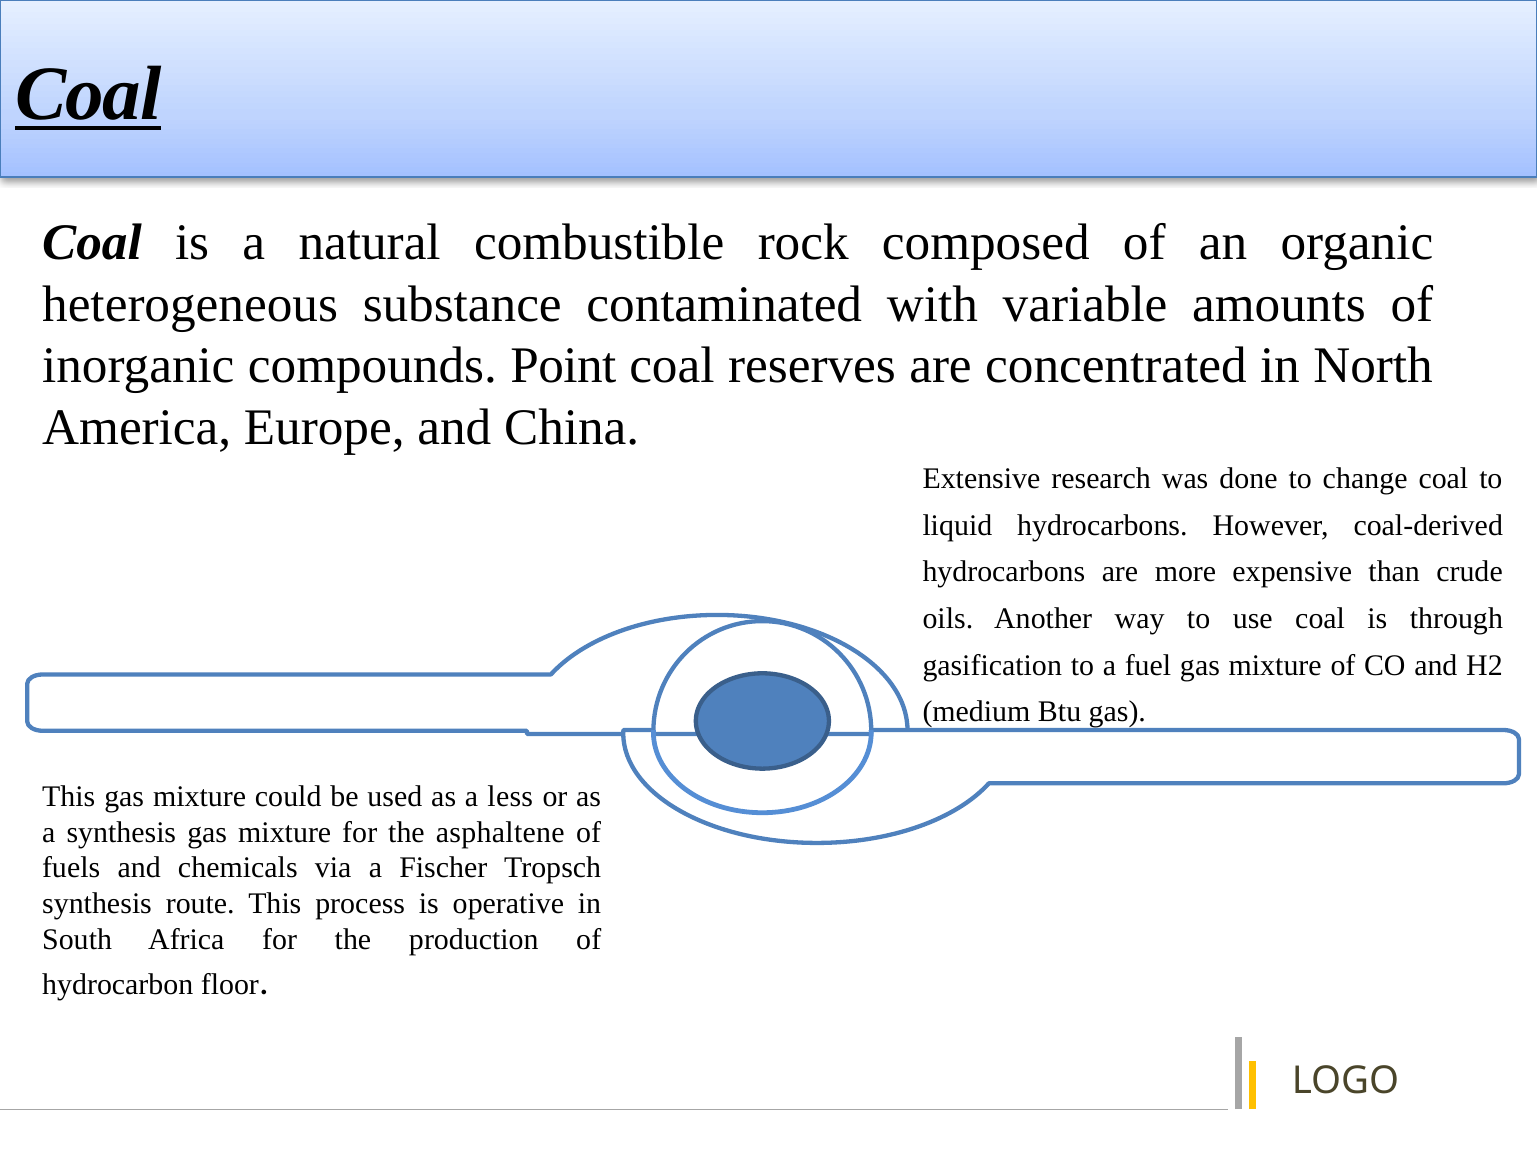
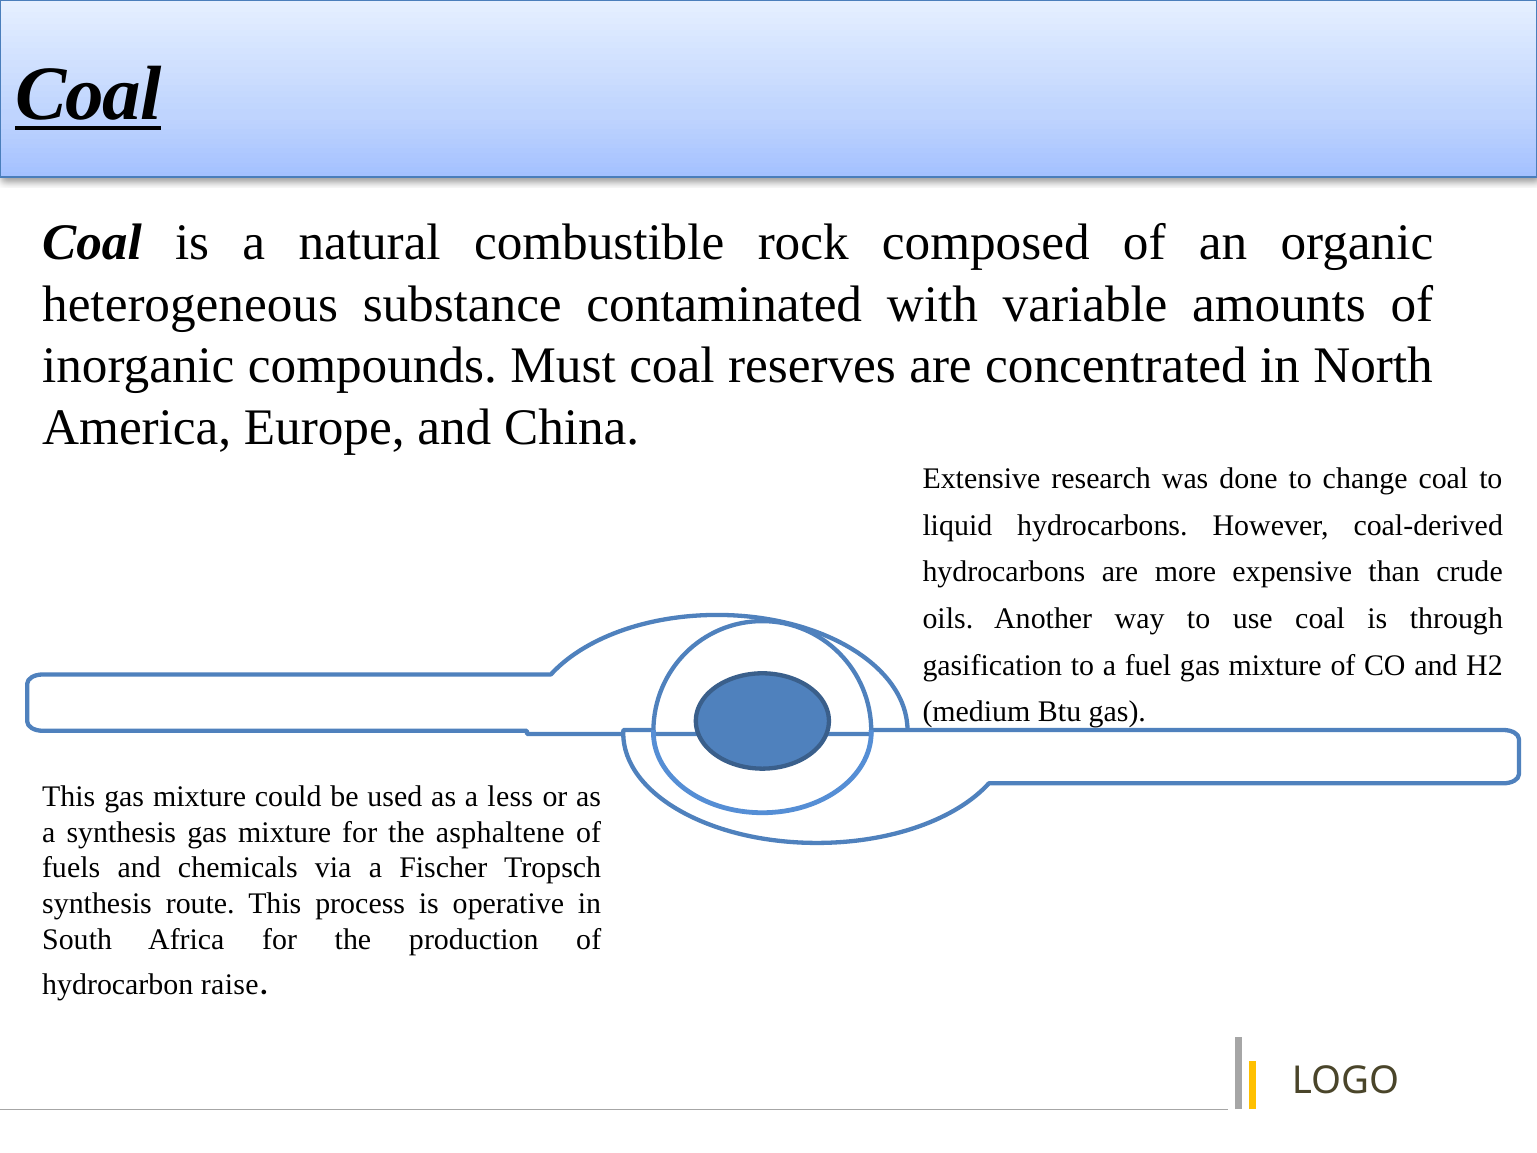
Point: Point -> Must (563, 366)
floor: floor -> raise (230, 984)
